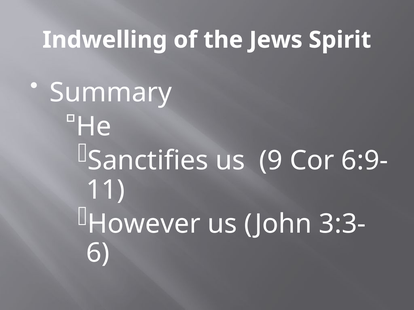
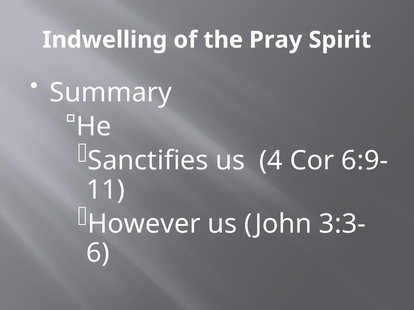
Jews: Jews -> Pray (276, 40)
9: 9 -> 4 (271, 161)
